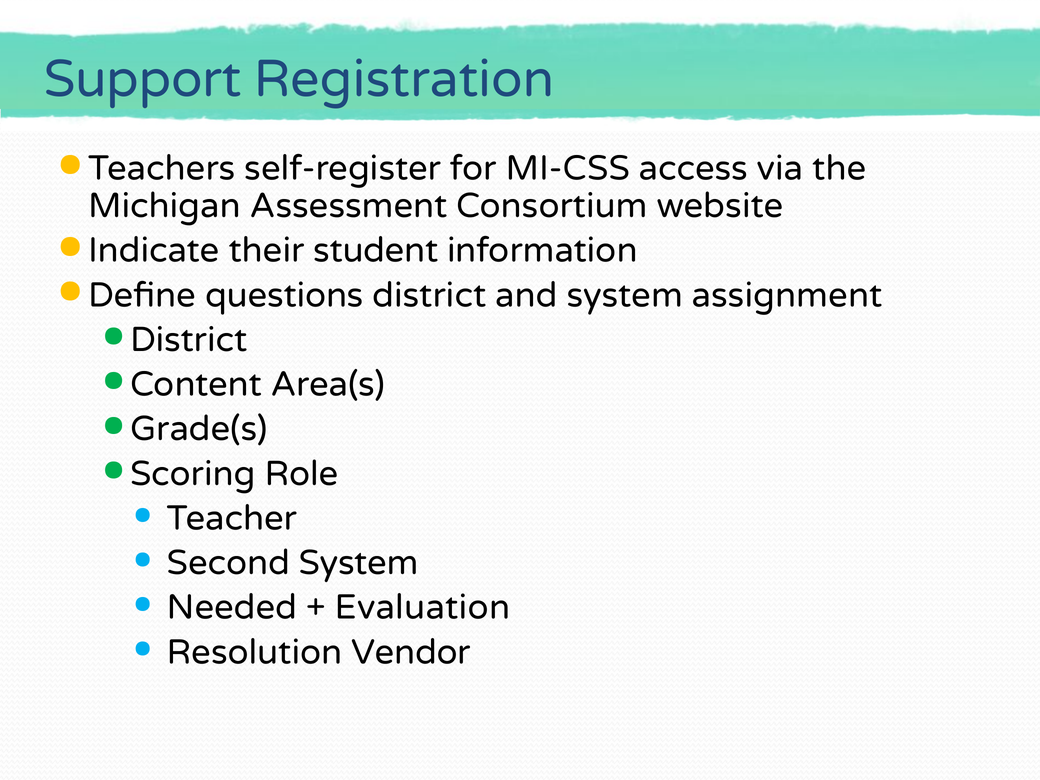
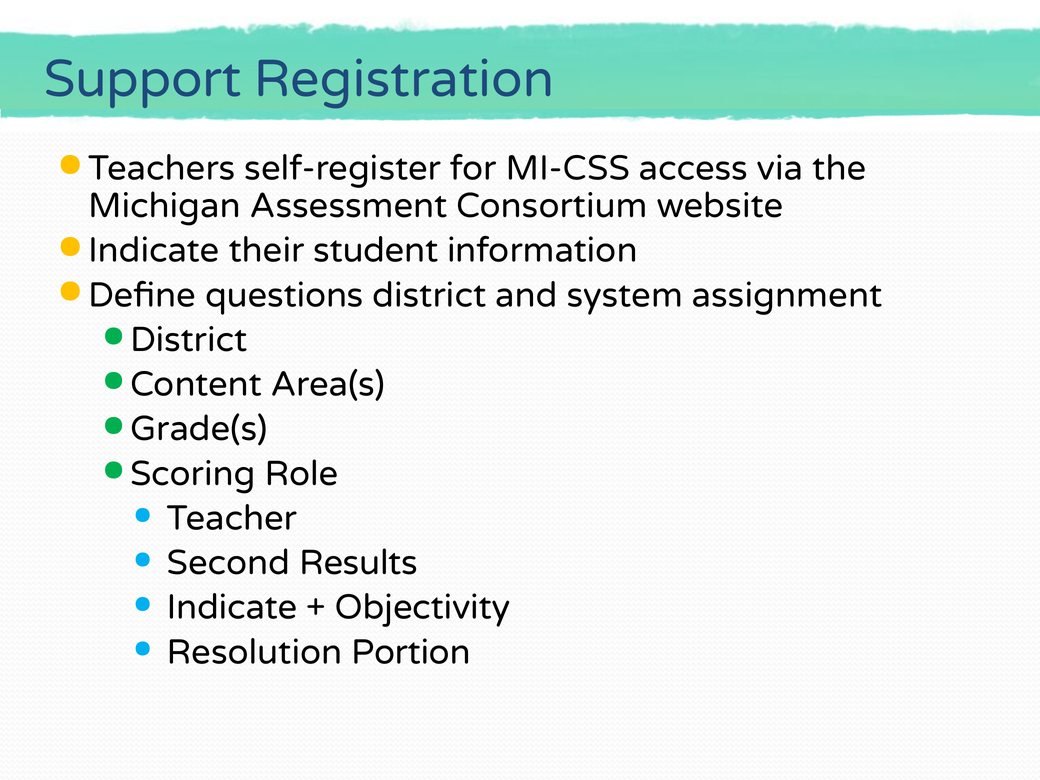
Second System: System -> Results (359, 563)
Needed: Needed -> Indicate (232, 607)
Evaluation: Evaluation -> Objectivity (423, 607)
Vendor: Vendor -> Portion (411, 652)
